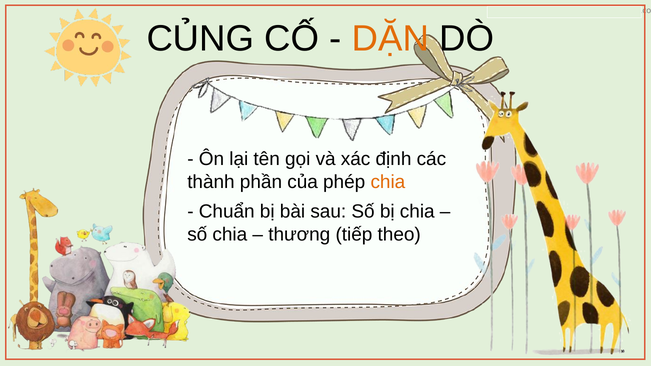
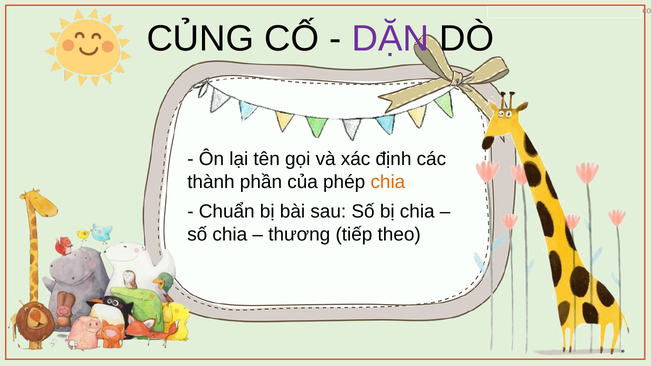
DẶN colour: orange -> purple (390, 39)
